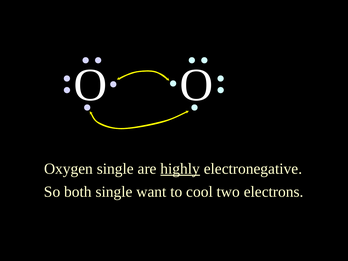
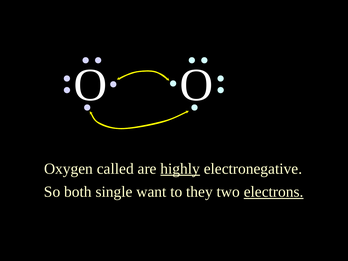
Oxygen single: single -> called (115, 169)
cool: cool -> they (200, 192)
electrons underline: none -> present (274, 192)
